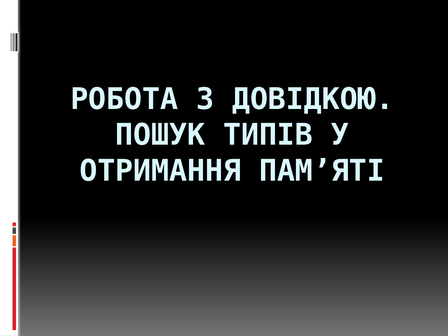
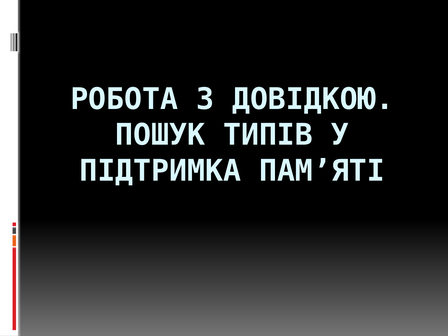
ОТРИМАННЯ: ОТРИМАННЯ -> ПІДТРИМКА (160, 171)
